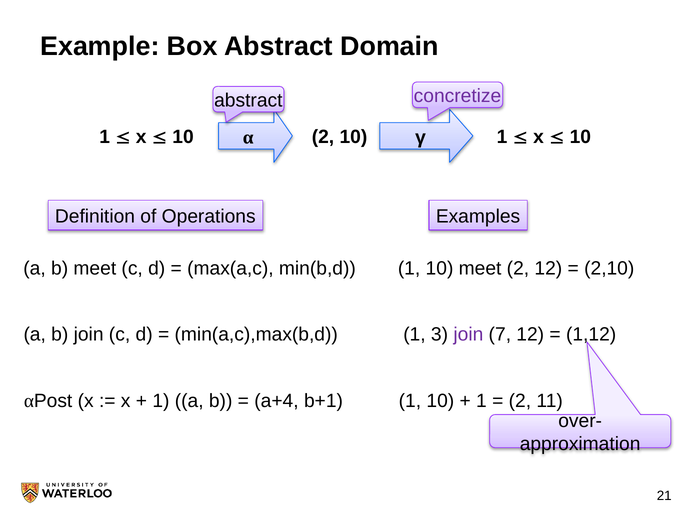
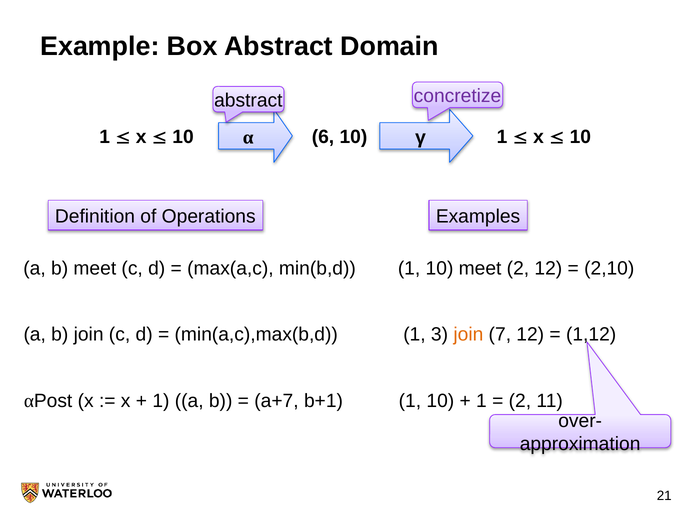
10 2: 2 -> 6 (323, 137)
join colour: purple -> orange (468, 335)
a+4: a+4 -> a+7 (276, 401)
